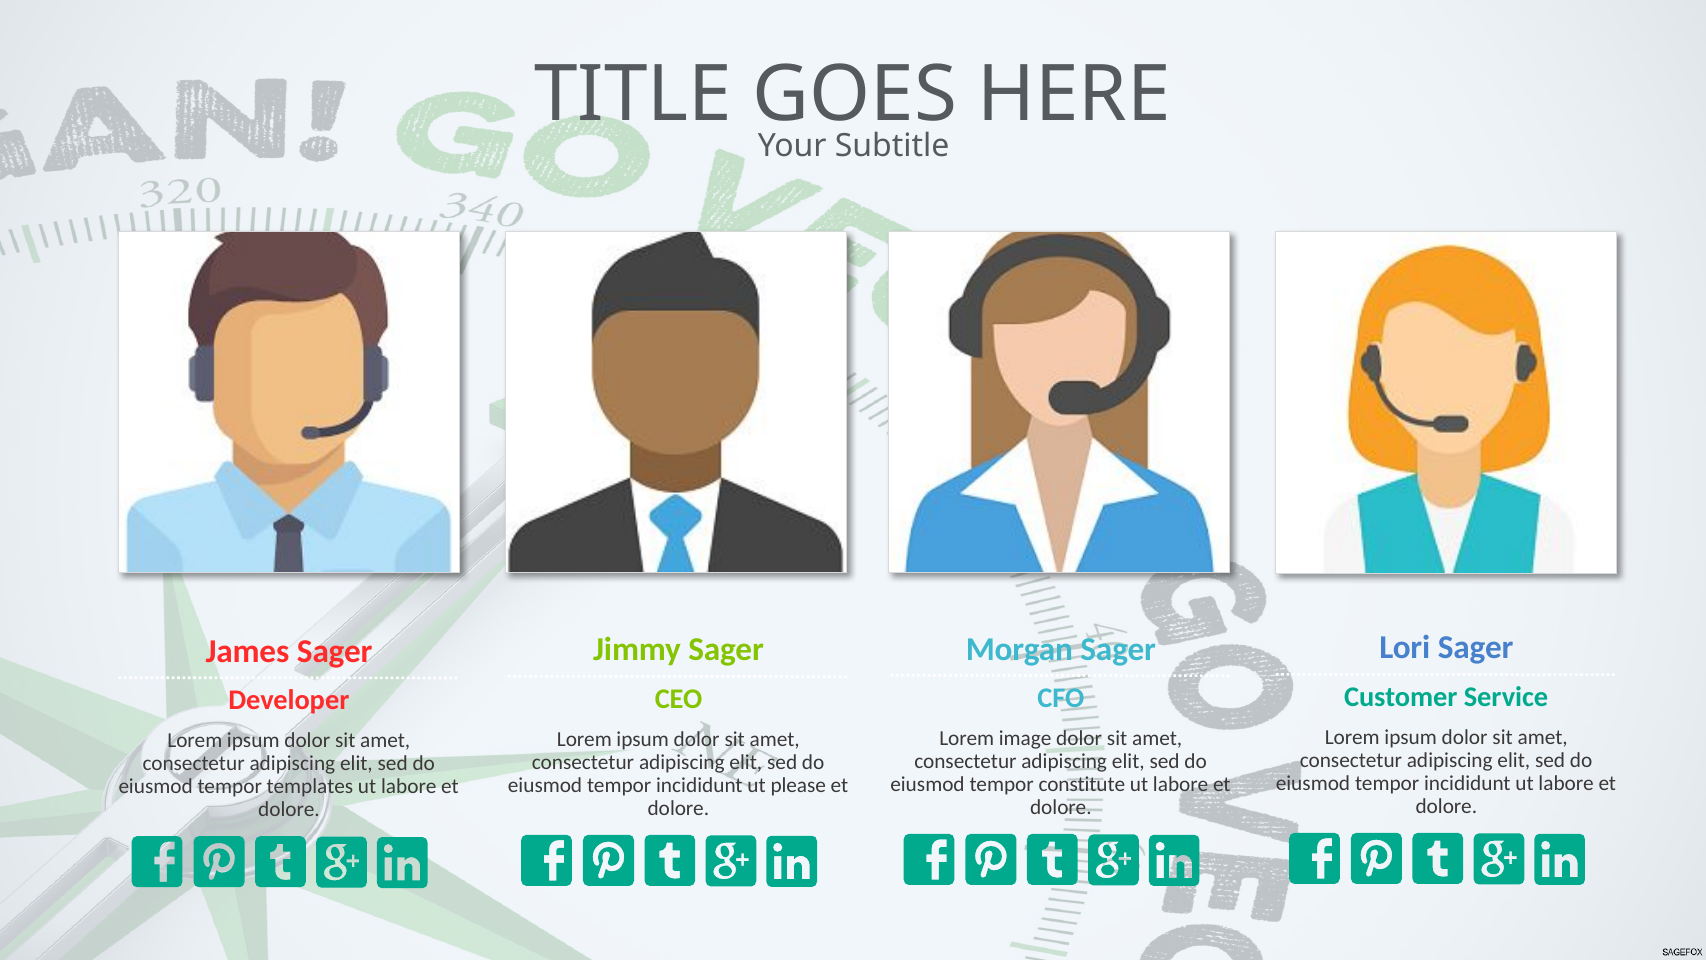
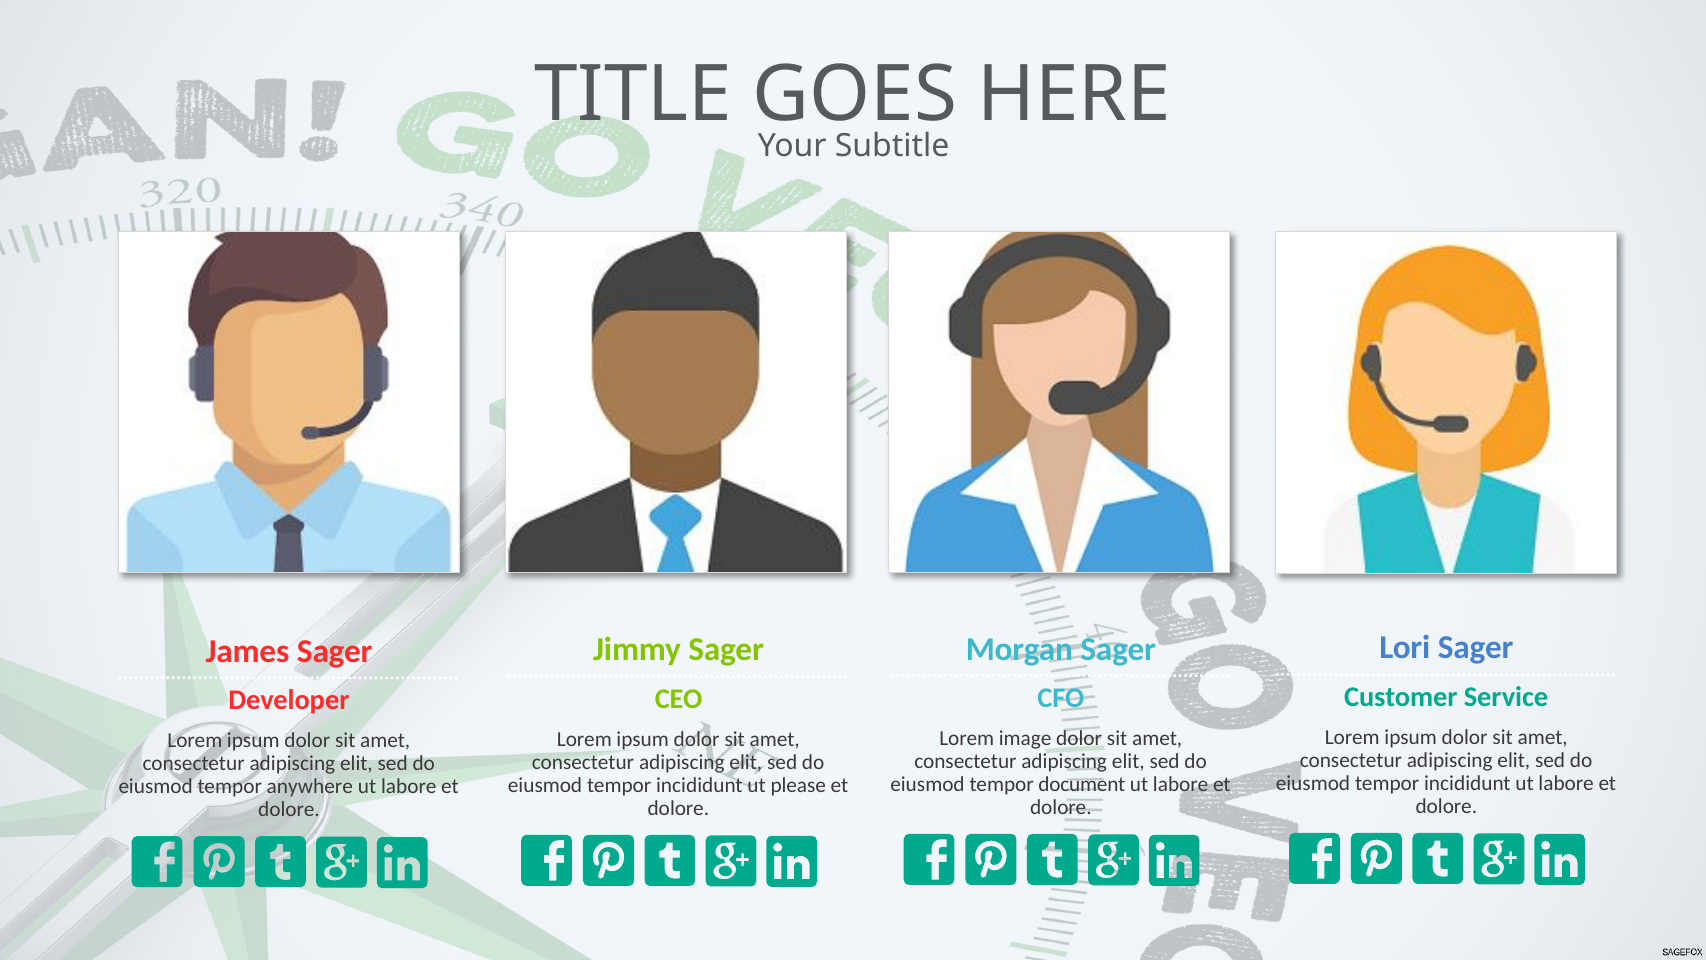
constitute: constitute -> document (1082, 784)
templates: templates -> anywhere (310, 786)
